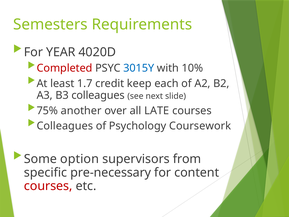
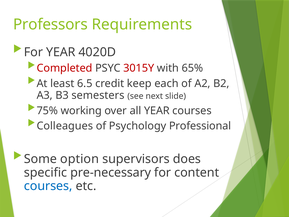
Semesters: Semesters -> Professors (50, 24)
3015Y colour: blue -> red (139, 68)
10%: 10% -> 65% (192, 68)
1.7: 1.7 -> 6.5 (85, 83)
B3 colleagues: colleagues -> semesters (98, 95)
another: another -> working (81, 111)
all LATE: LATE -> YEAR (157, 111)
Coursework: Coursework -> Professional (200, 126)
from: from -> does (187, 159)
courses colour: red -> blue (48, 186)
